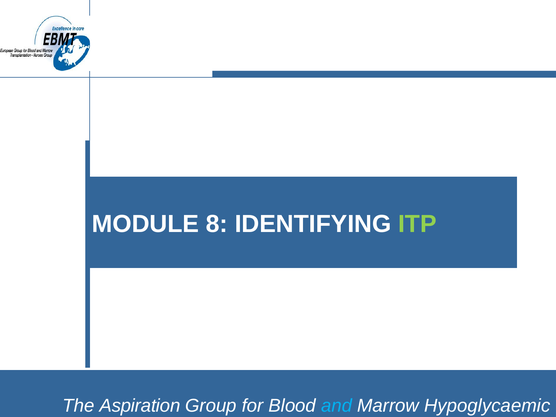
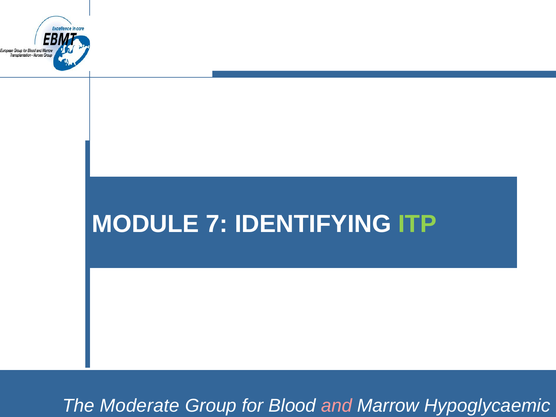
8: 8 -> 7 (217, 224)
Aspiration: Aspiration -> Moderate (140, 406)
and colour: light blue -> pink (337, 406)
